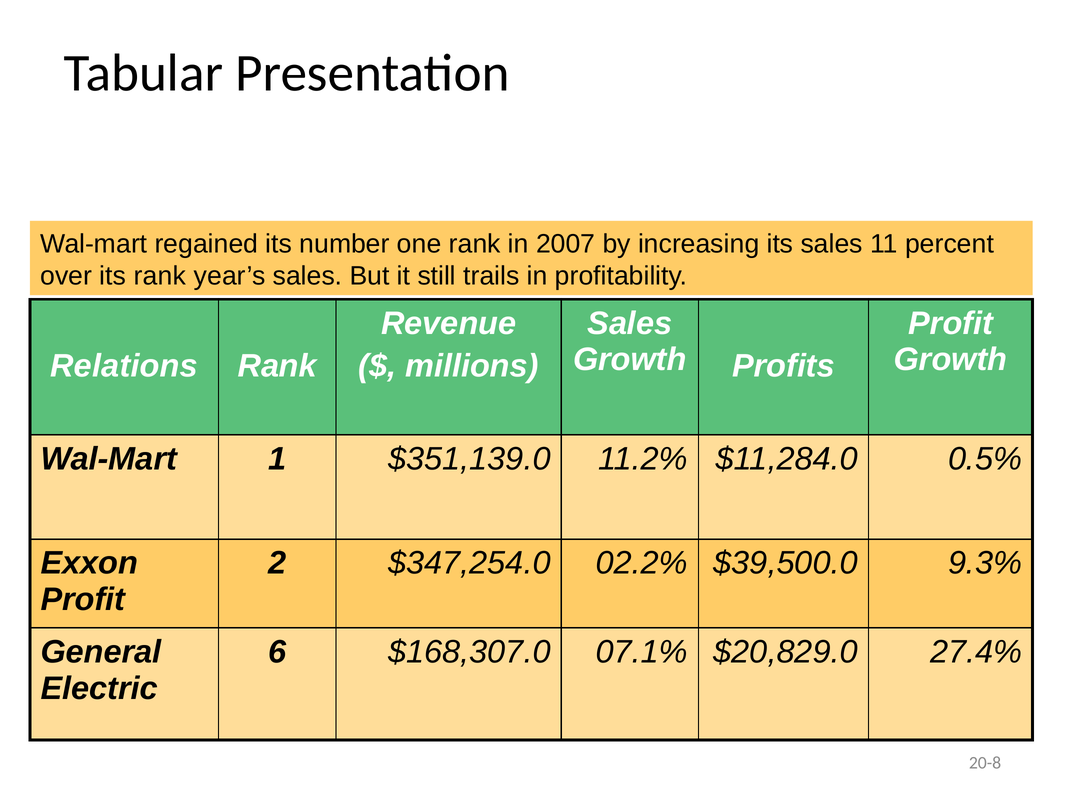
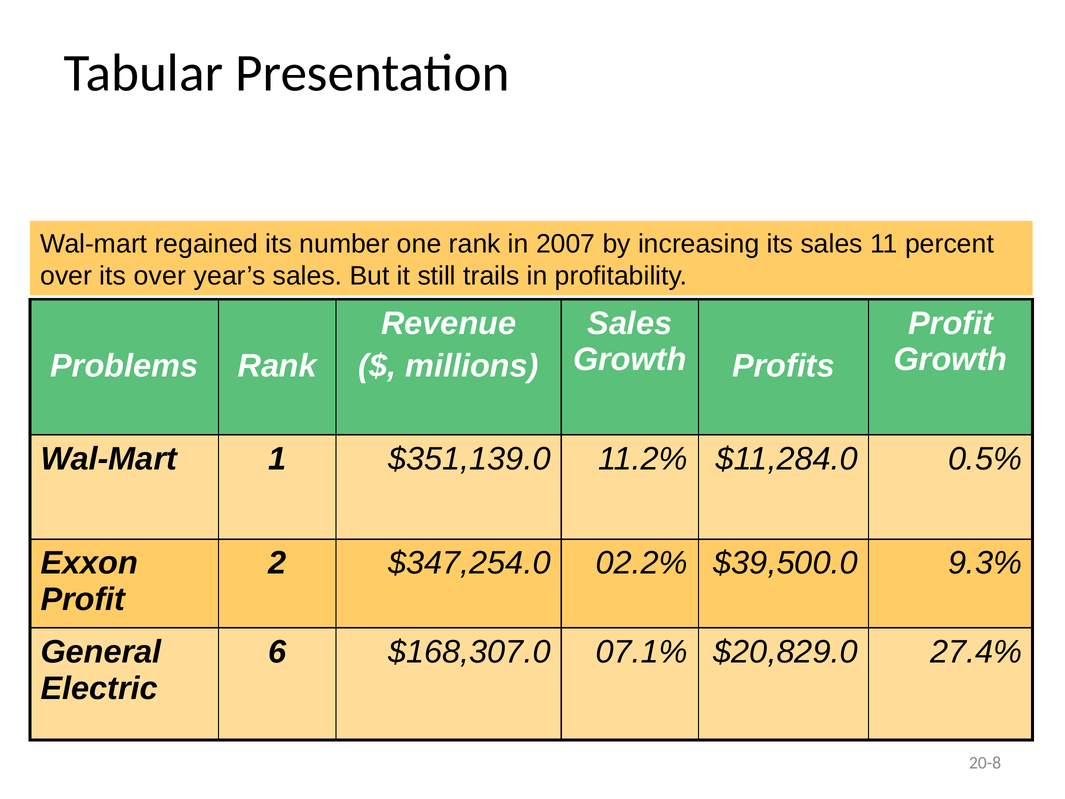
its rank: rank -> over (160, 276)
Relations: Relations -> Problems (124, 366)
